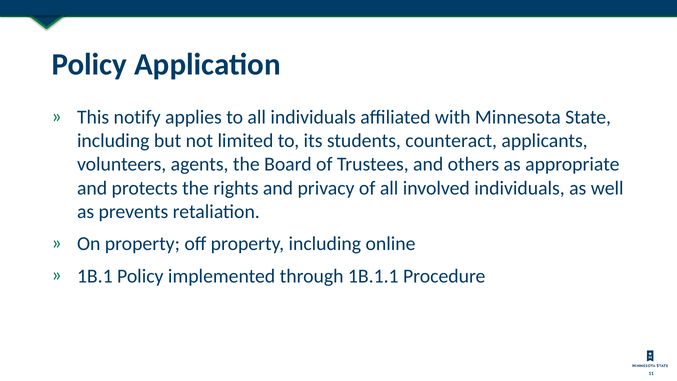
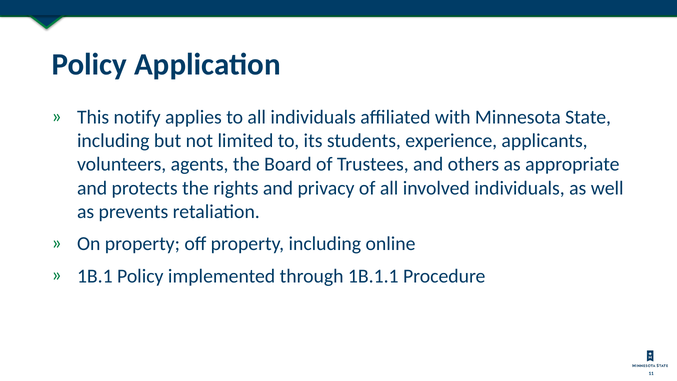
counteract: counteract -> experience (451, 141)
